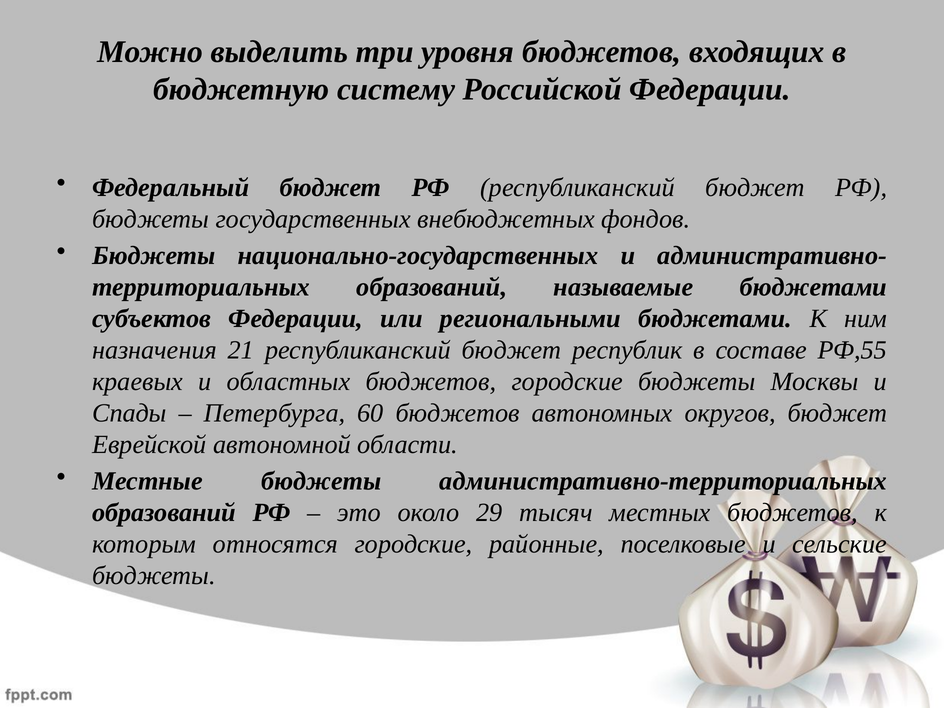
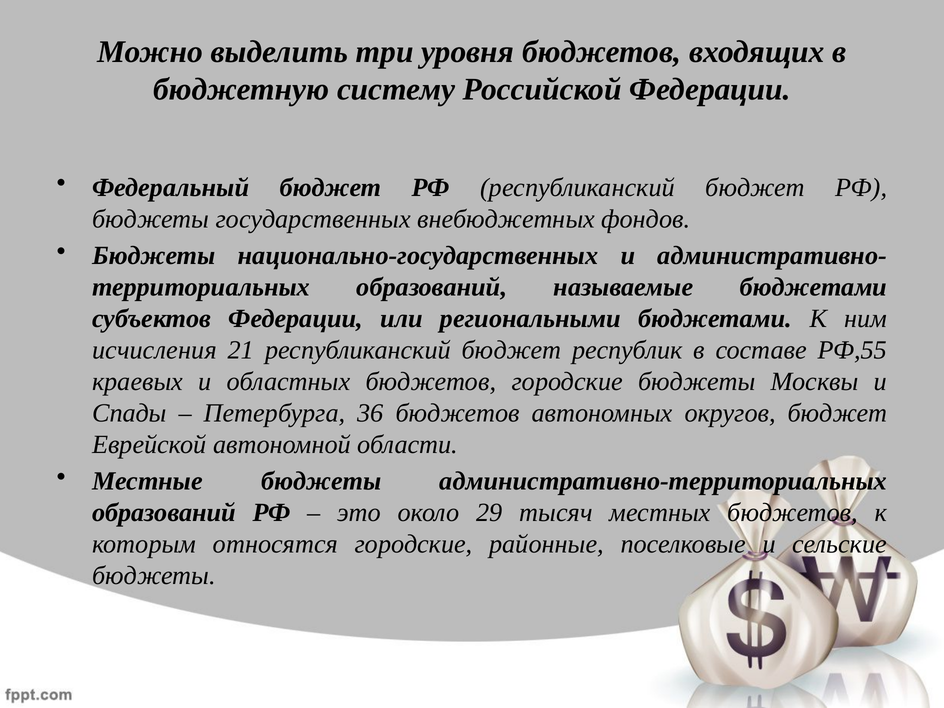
назначения: назначения -> исчисления (154, 350)
60: 60 -> 36 (370, 413)
